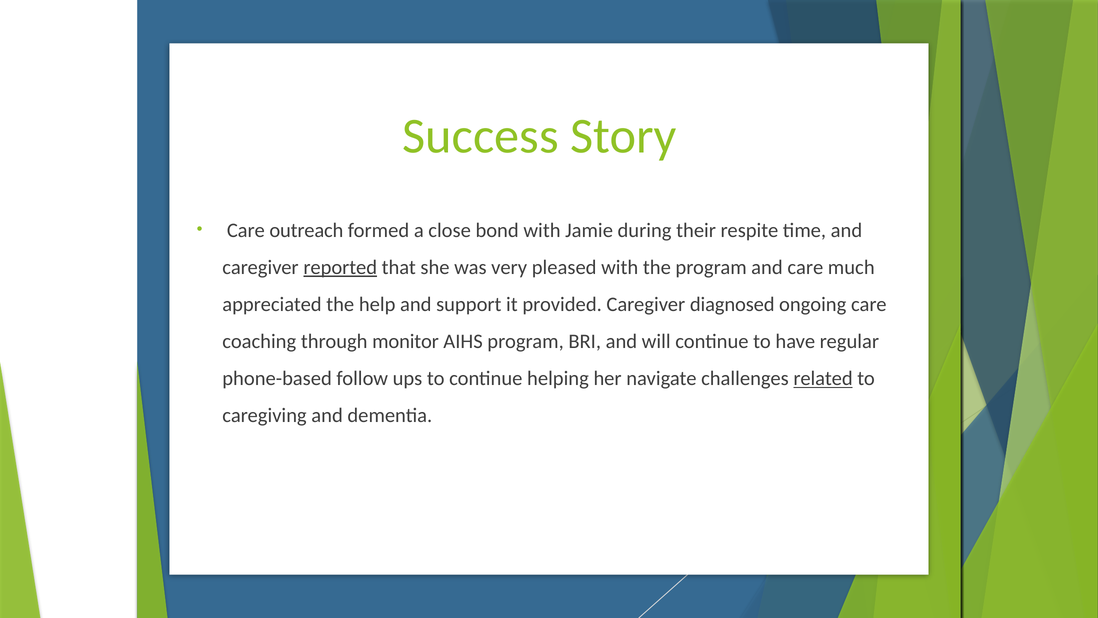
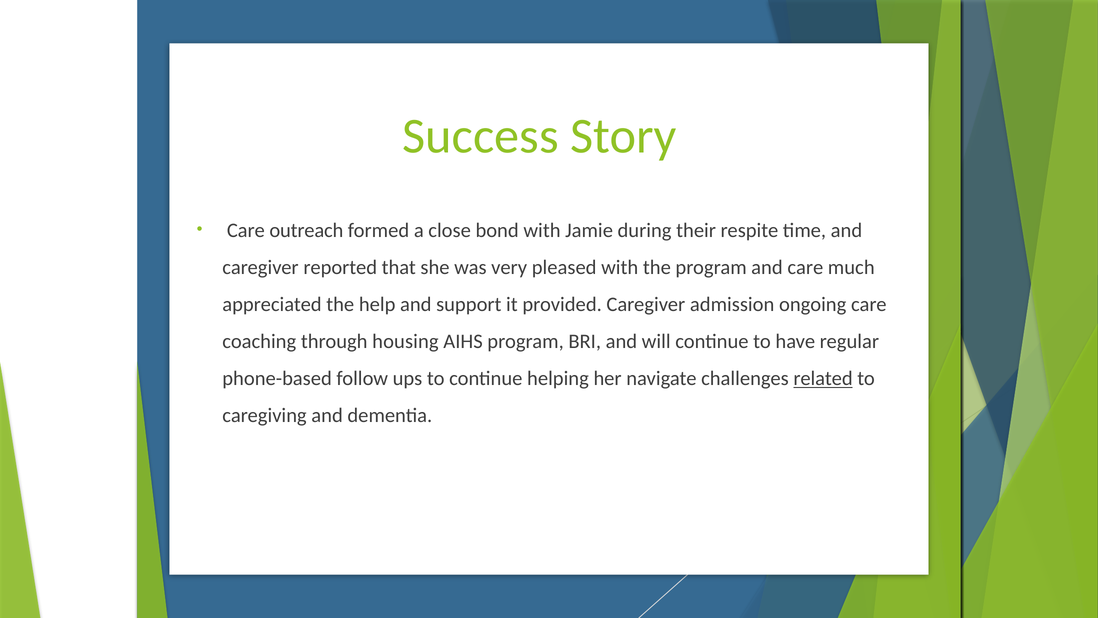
reported underline: present -> none (340, 267)
diagnosed: diagnosed -> admission (732, 304)
monitor: monitor -> housing (405, 341)
